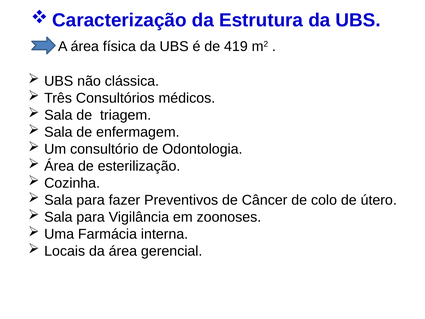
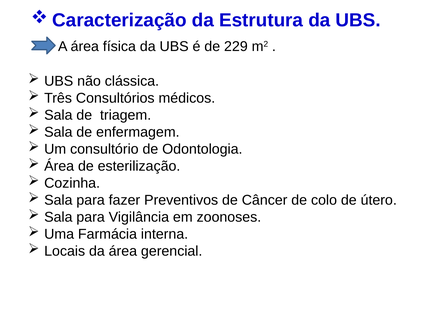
419: 419 -> 229 (236, 47)
